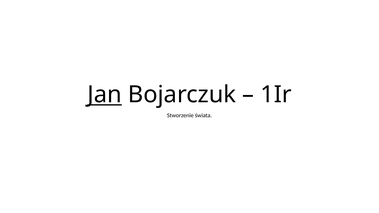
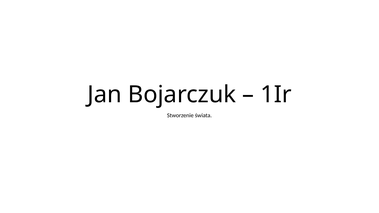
Jan underline: present -> none (105, 95)
